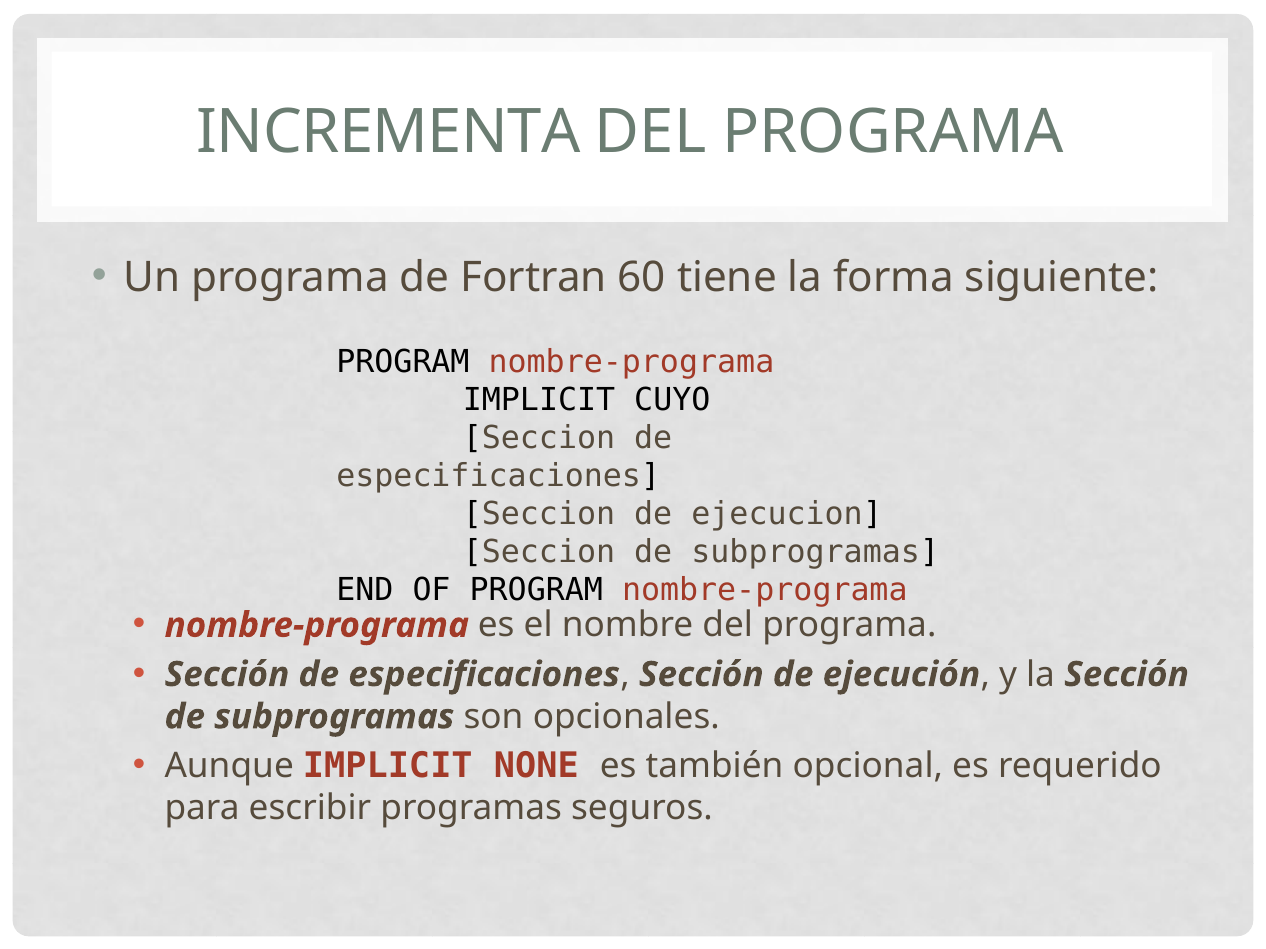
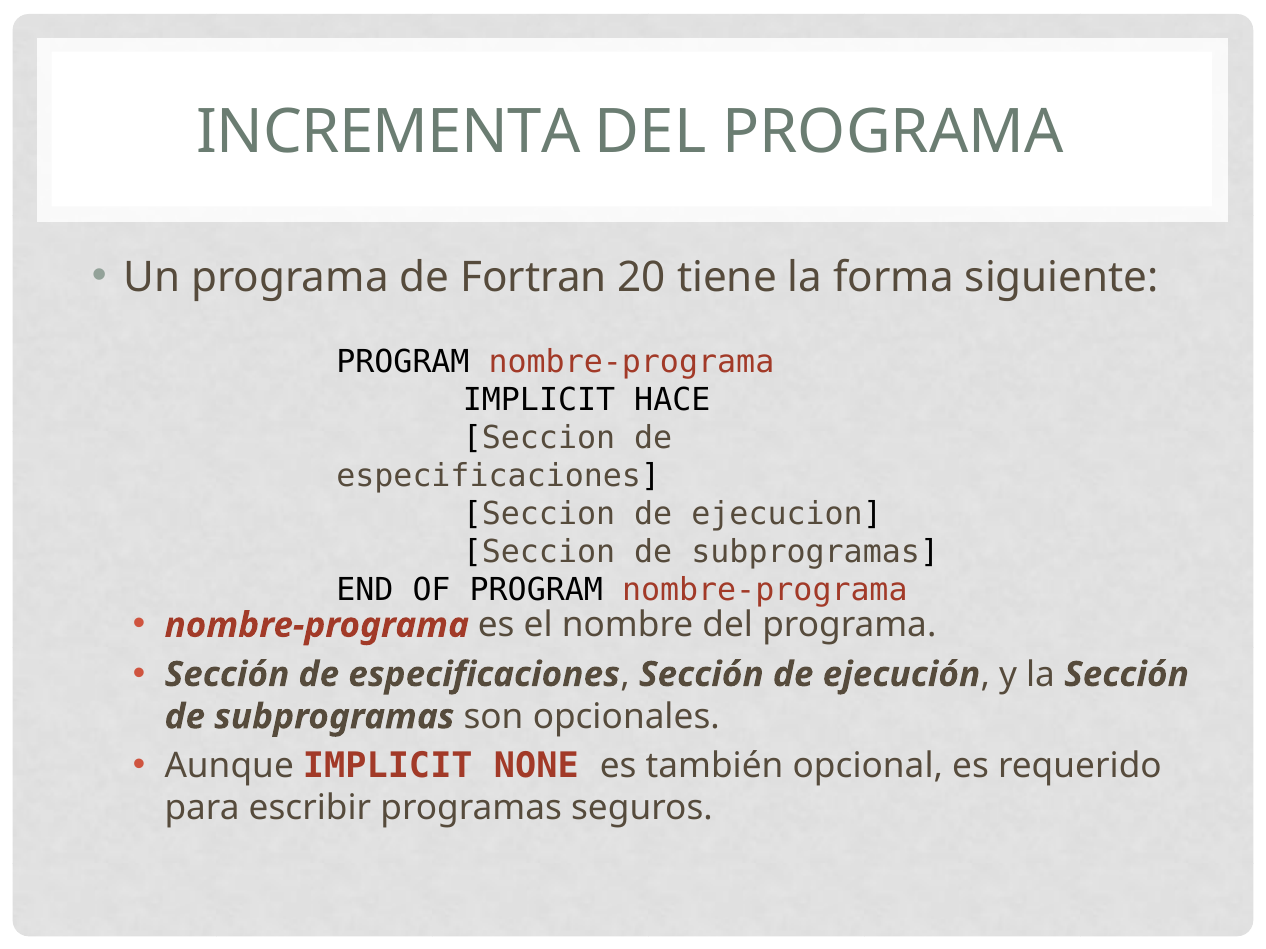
60: 60 -> 20 (642, 277)
CUYO: CUYO -> HACE (672, 401)
